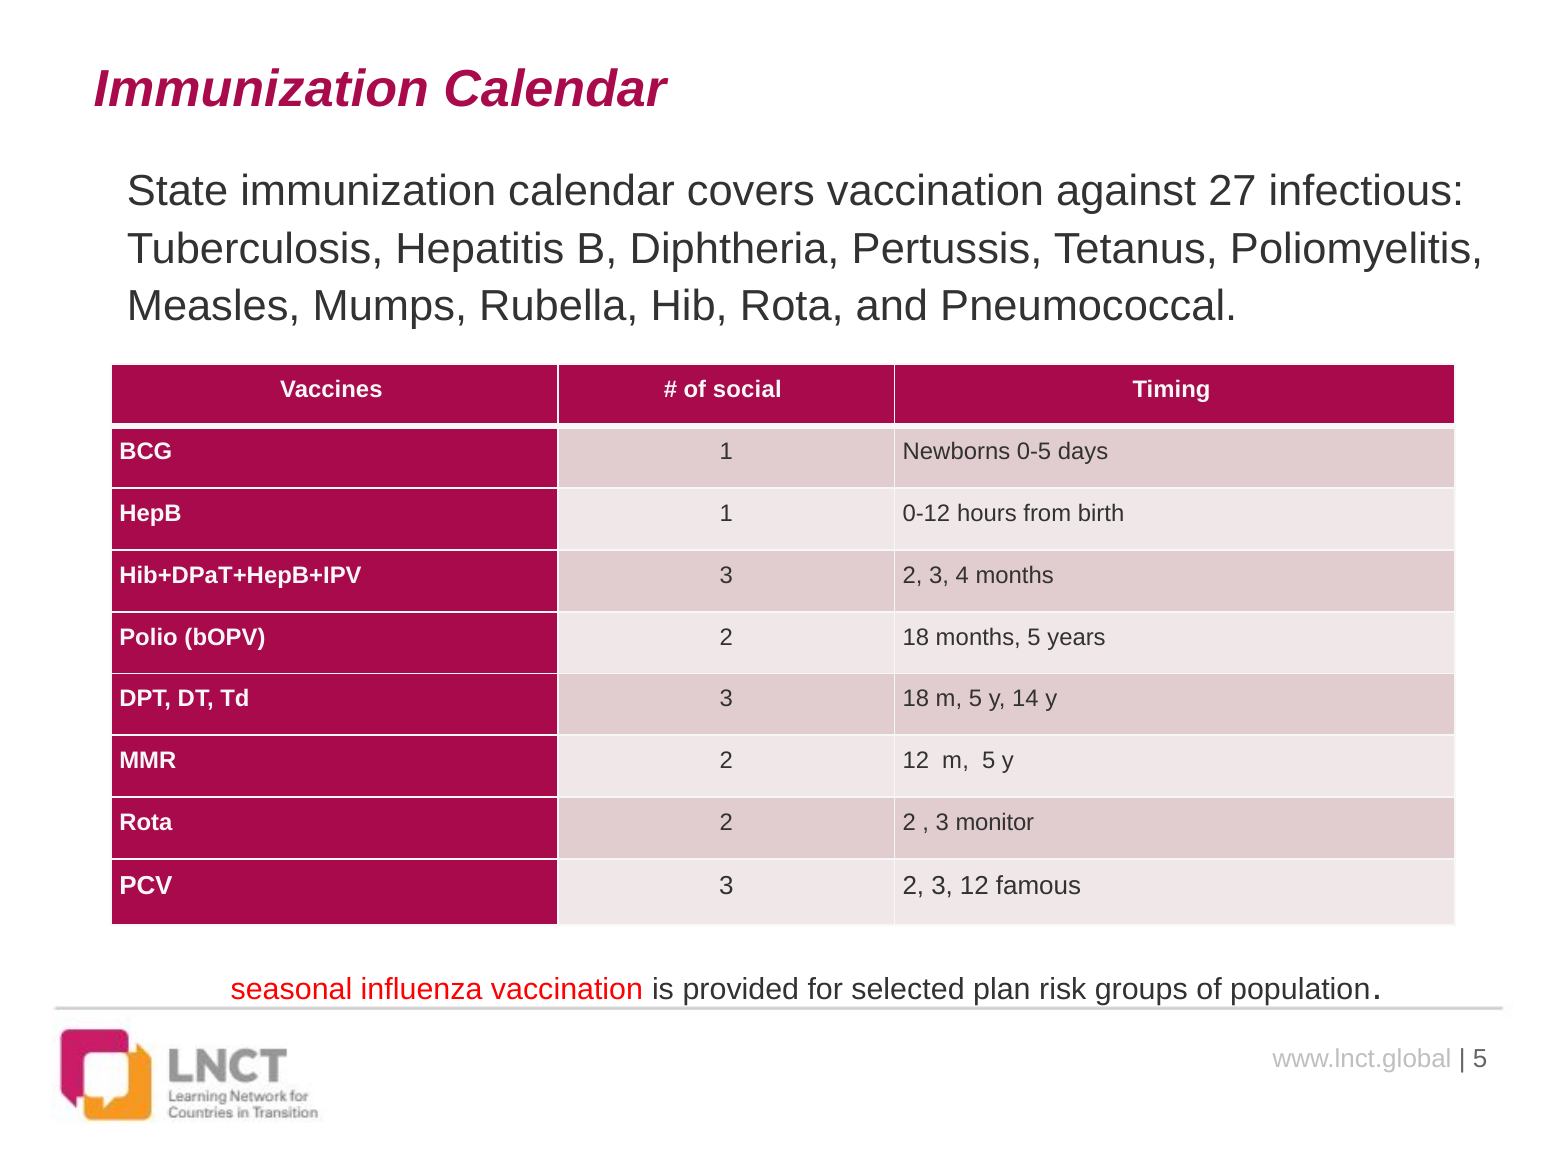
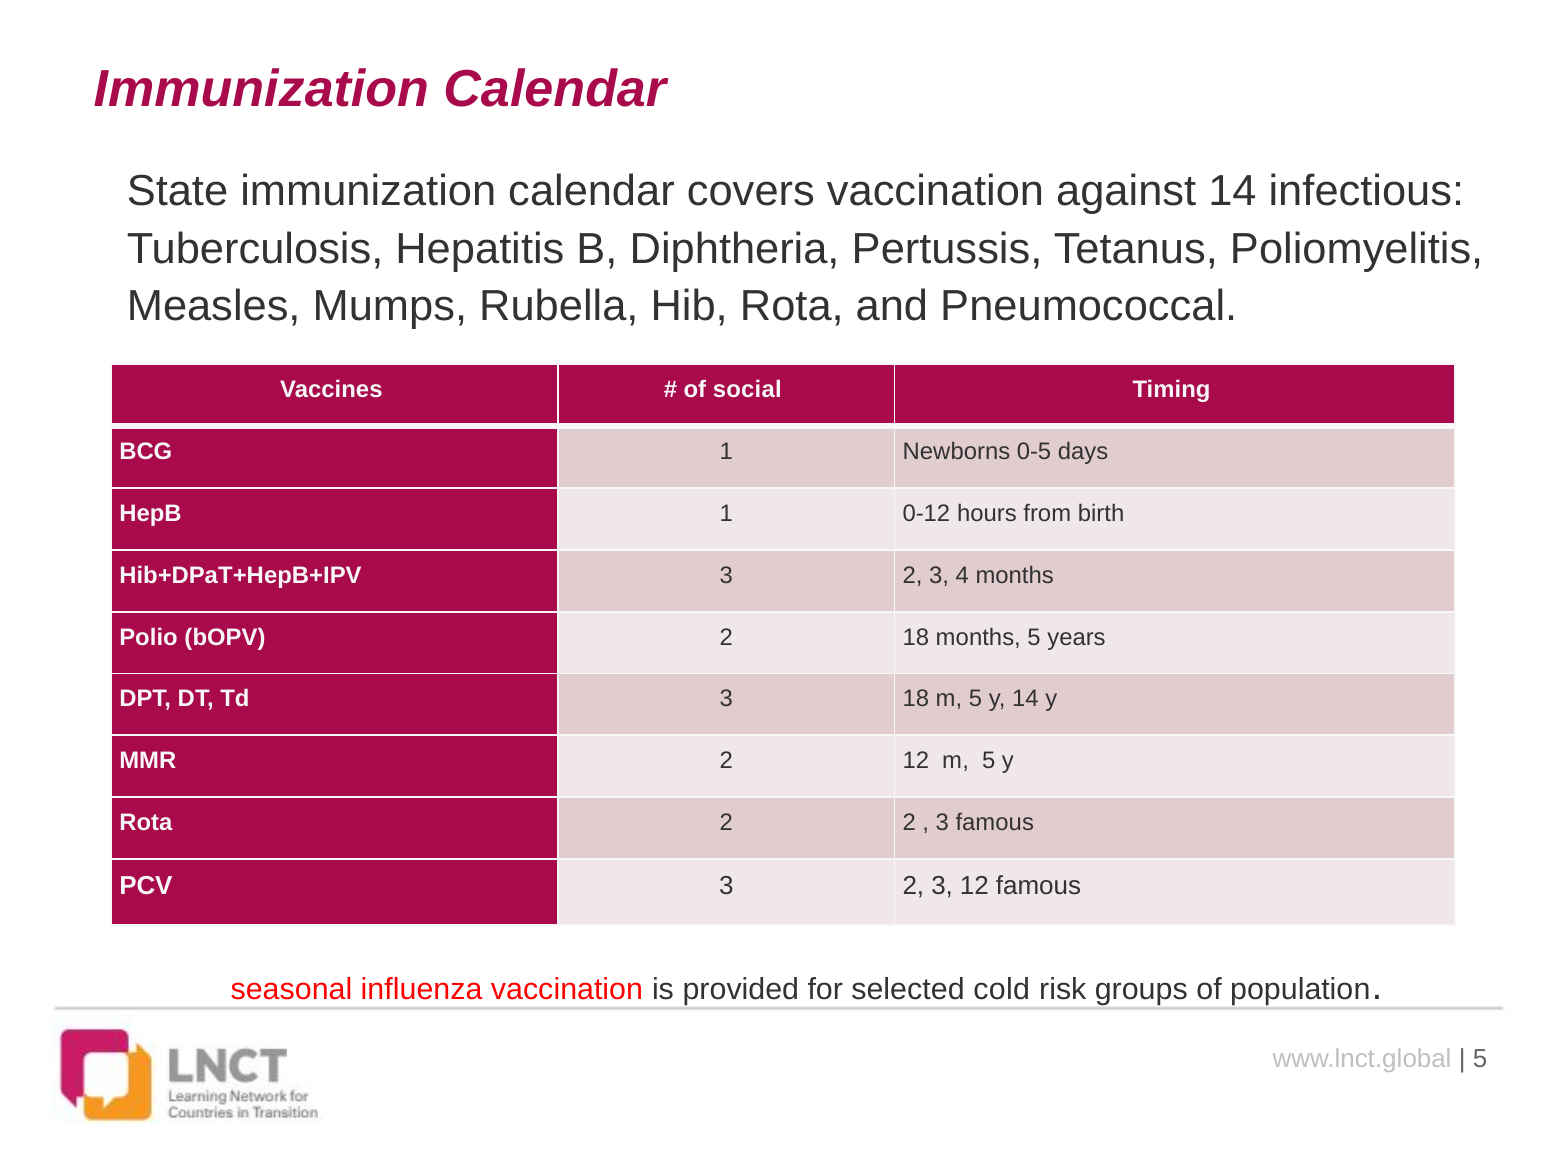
against 27: 27 -> 14 (1232, 191)
3 monitor: monitor -> famous (995, 823)
plan: plan -> cold (1002, 990)
